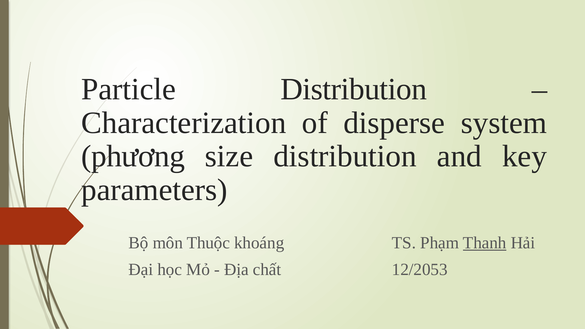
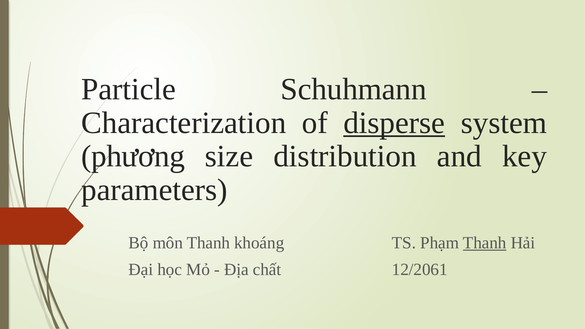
Particle Distribution: Distribution -> Schuhmann (354, 89)
disperse underline: none -> present (394, 123)
môn Thuộc: Thuộc -> Thanh (208, 243)
12/2053: 12/2053 -> 12/2061 (420, 269)
